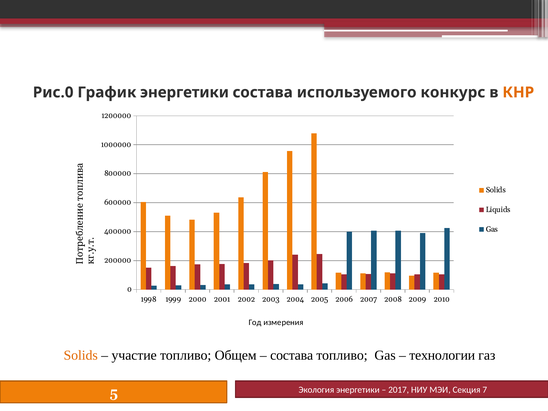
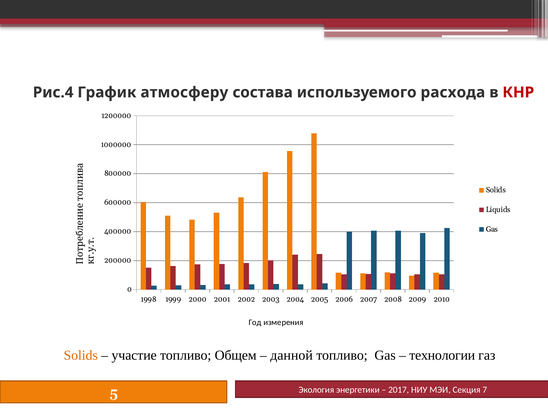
Рис.0: Рис.0 -> Рис.4 (53, 92)
График энергетики: энергетики -> атмосферу (184, 92)
конкурс: конкурс -> расхода (453, 92)
КНР colour: orange -> red (518, 92)
состава: состава -> данной (292, 355)
